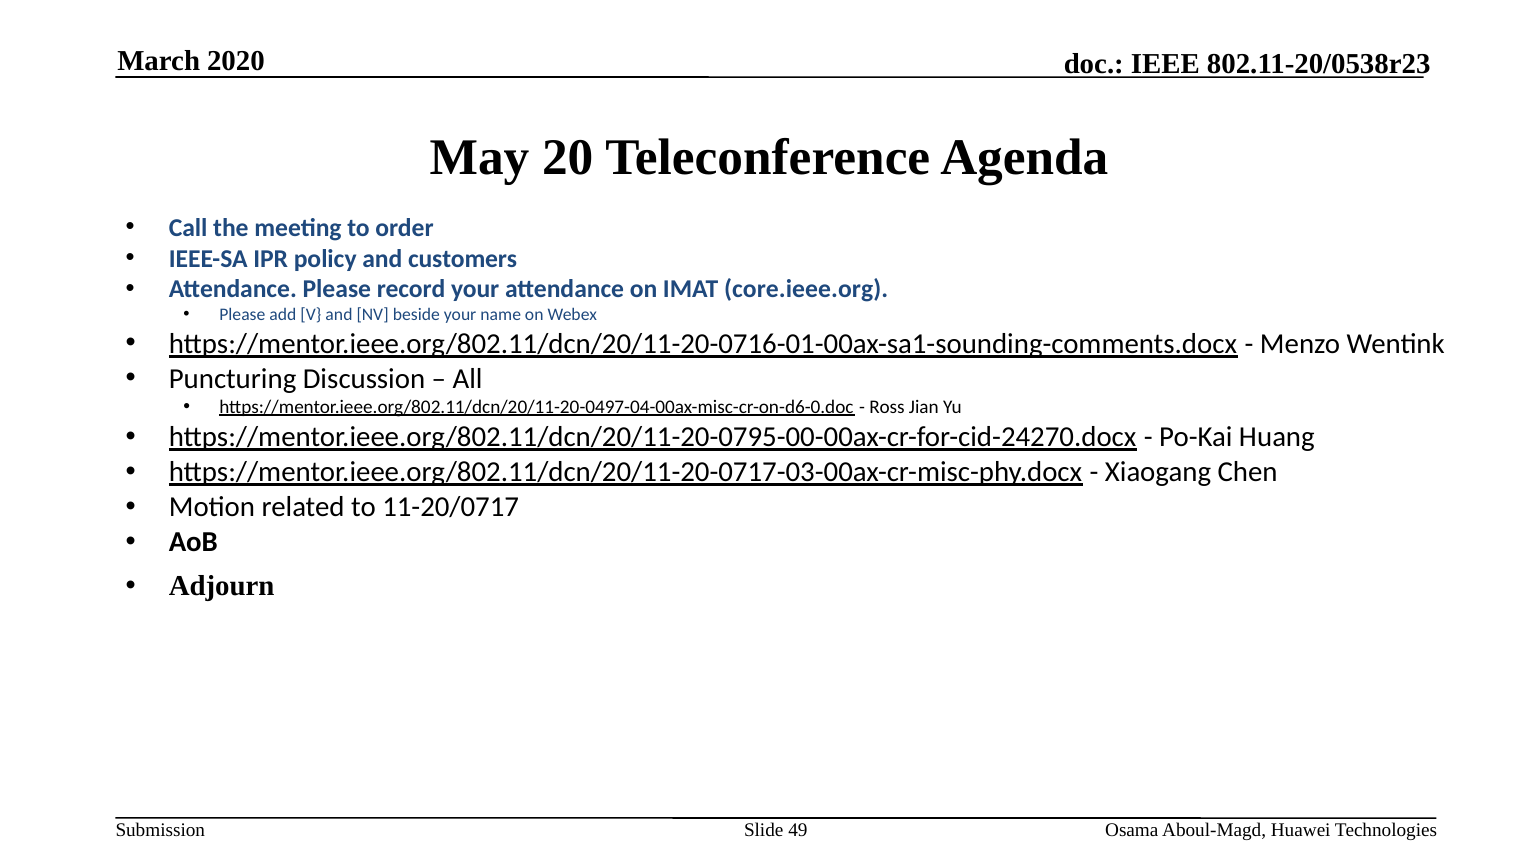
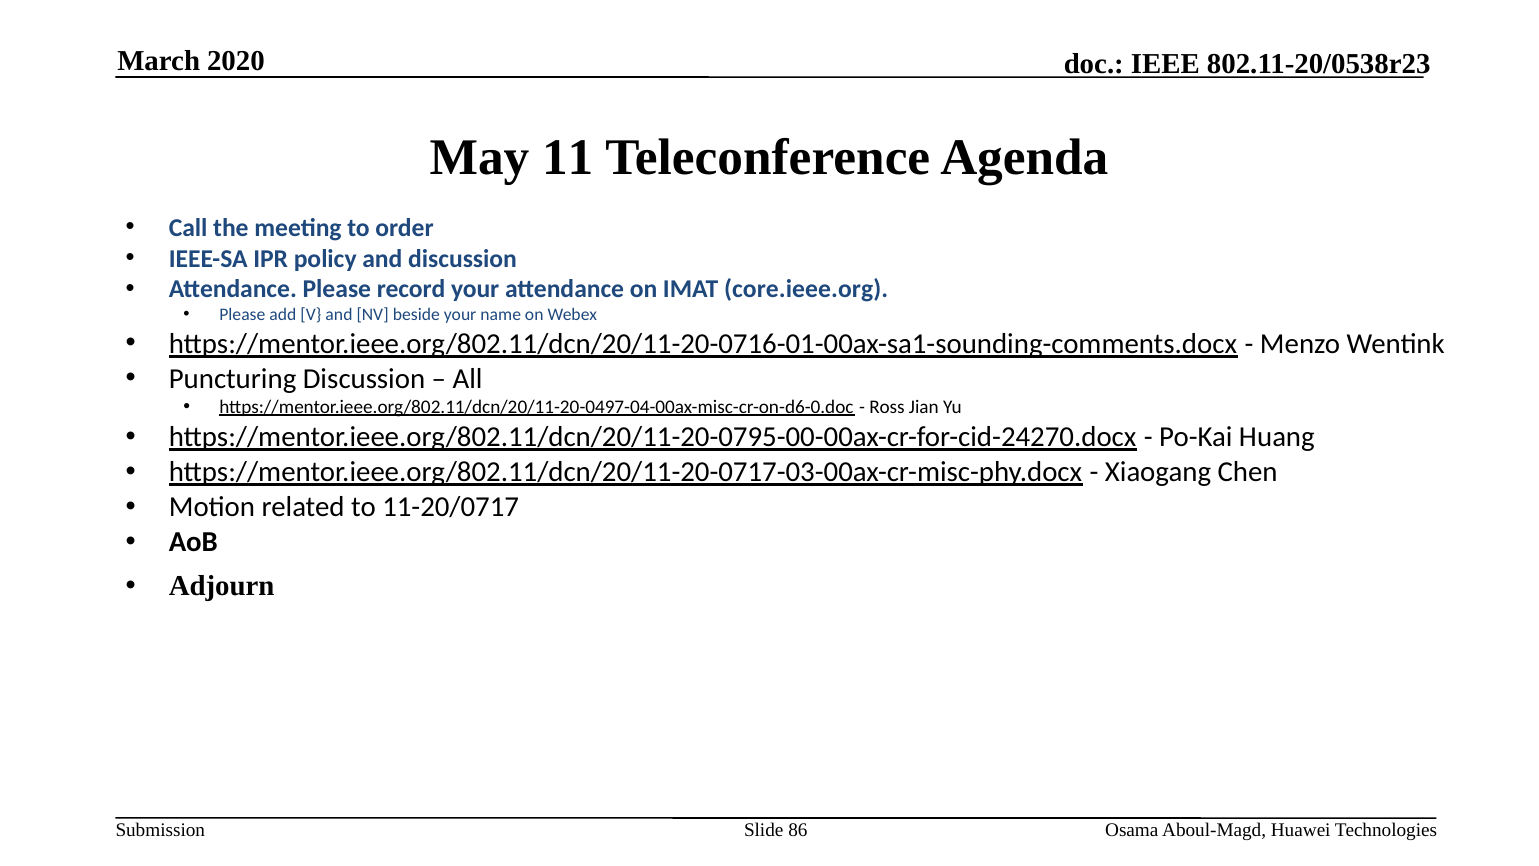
20: 20 -> 11 (568, 157)
and customers: customers -> discussion (463, 259)
49: 49 -> 86 (798, 830)
